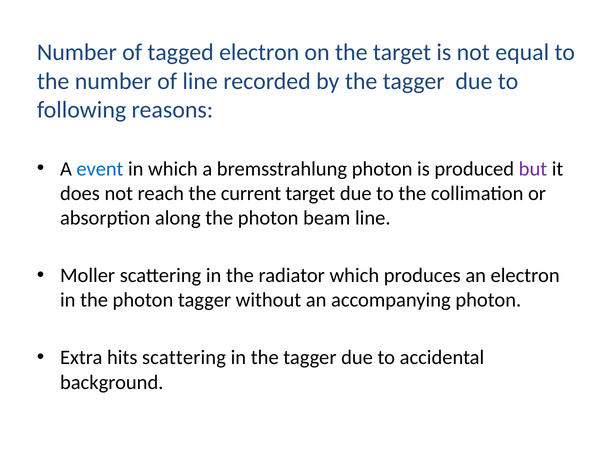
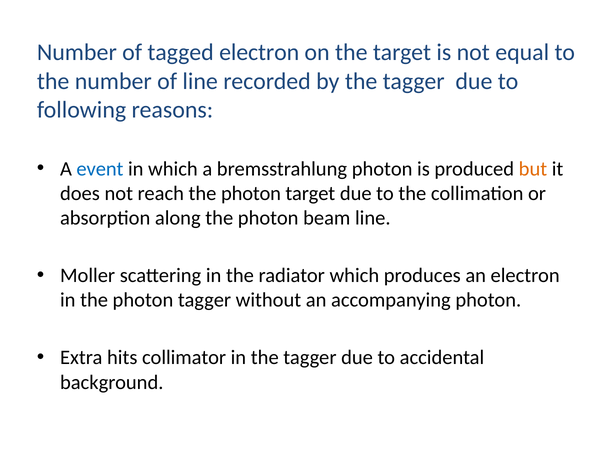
but colour: purple -> orange (533, 169)
reach the current: current -> photon (251, 193)
hits scattering: scattering -> collimator (184, 358)
